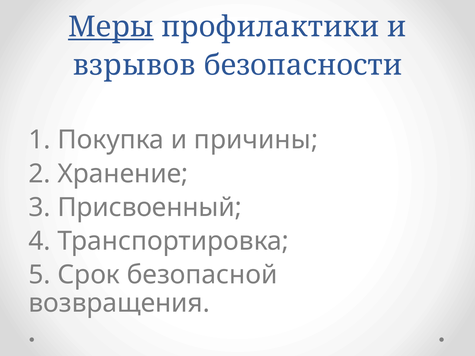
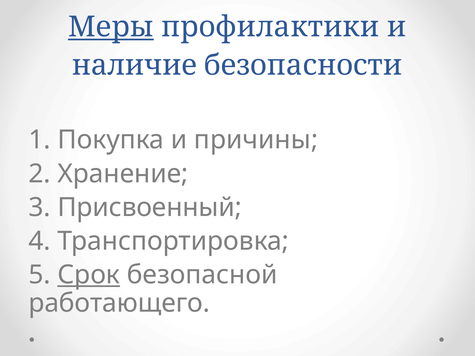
взрывов: взрывов -> наличие (134, 65)
Срок underline: none -> present (89, 275)
возвращения: возвращения -> работающего (119, 303)
